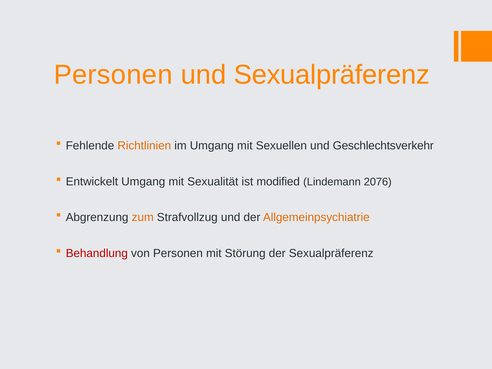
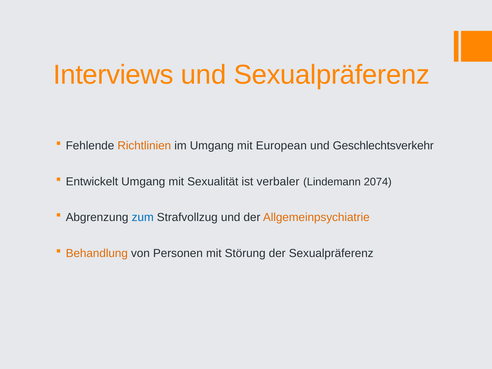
Personen: Personen -> Interviews (113, 75)
Sexuellen: Sexuellen -> European (281, 146)
modified: modified -> verbaler (278, 182)
2076: 2076 -> 2074 (378, 182)
zum colour: orange -> blue (143, 217)
Behandlung colour: red -> orange (97, 253)
